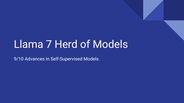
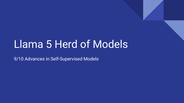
7: 7 -> 5 (49, 45)
